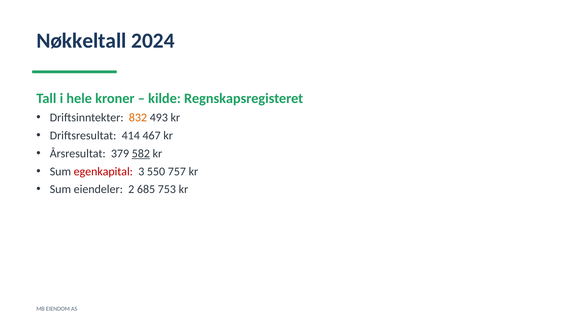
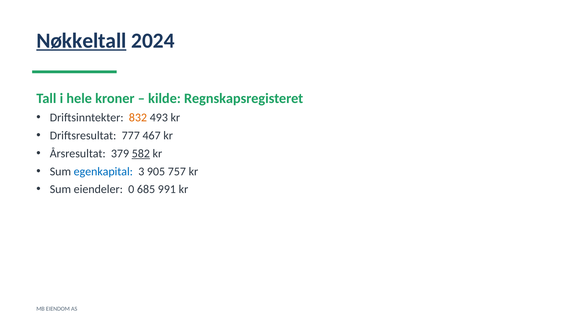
Nøkkeltall underline: none -> present (81, 41)
414: 414 -> 777 (131, 136)
egenkapital colour: red -> blue (103, 171)
550: 550 -> 905 (156, 171)
2: 2 -> 0 (131, 189)
753: 753 -> 991 (167, 189)
